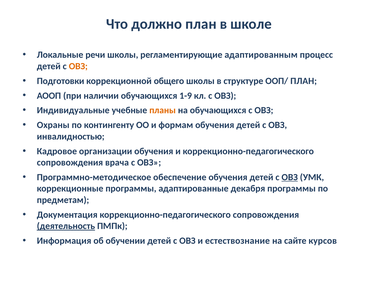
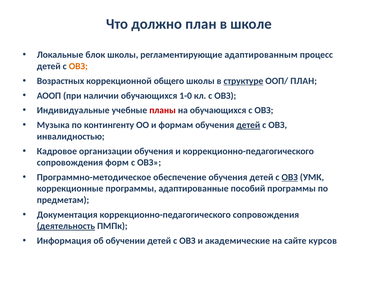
речи: речи -> блок (95, 55)
Подготовки: Подготовки -> Возрастных (61, 81)
структуре underline: none -> present (243, 81)
1-9: 1-9 -> 1-0 (186, 95)
планы colour: orange -> red (163, 110)
Охраны: Охраны -> Музыка (53, 125)
детей underline: none -> present (248, 125)
врача: врача -> форм (117, 162)
декабря: декабря -> пособий (248, 188)
естествознание: естествознание -> академические (238, 240)
